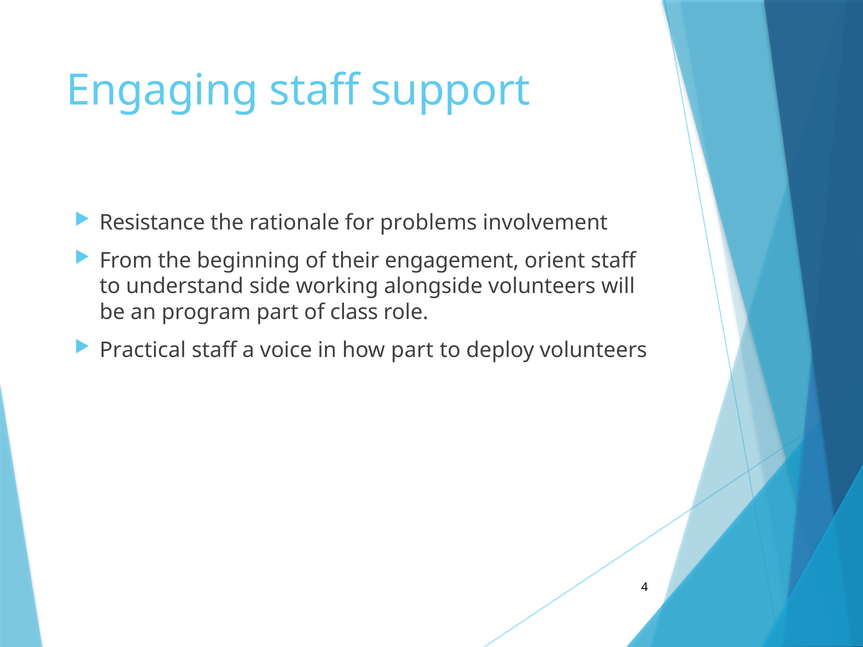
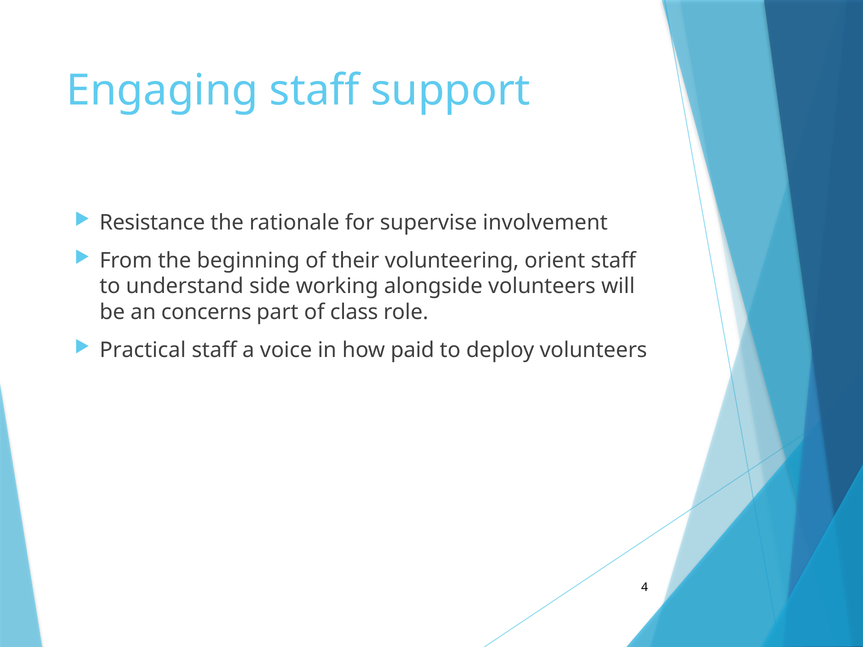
problems: problems -> supervise (429, 223)
engagement: engagement -> volunteering (452, 261)
program: program -> concerns (206, 312)
how part: part -> paid (412, 350)
